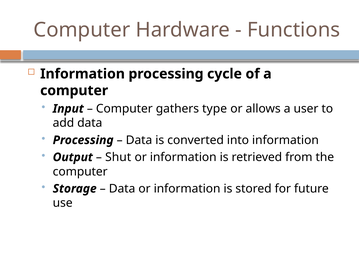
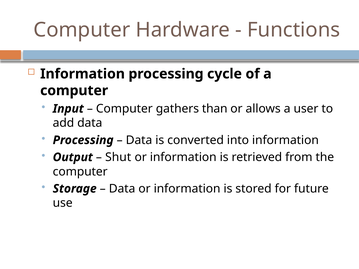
type: type -> than (215, 109)
